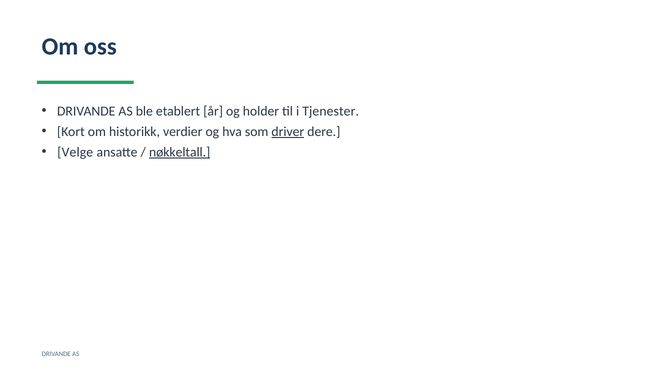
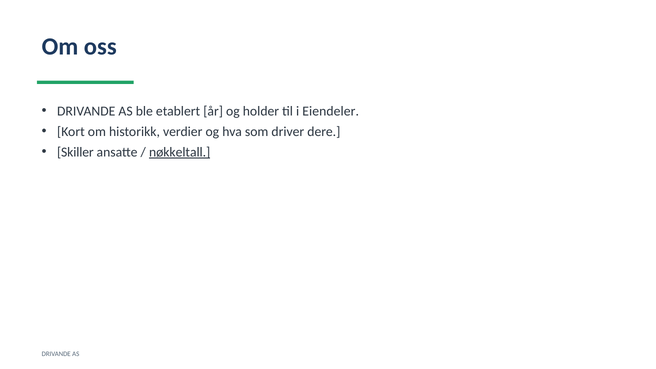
Tjenester: Tjenester -> Eiendeler (331, 111)
driver underline: present -> none (288, 132)
Velge: Velge -> Skiller (75, 152)
